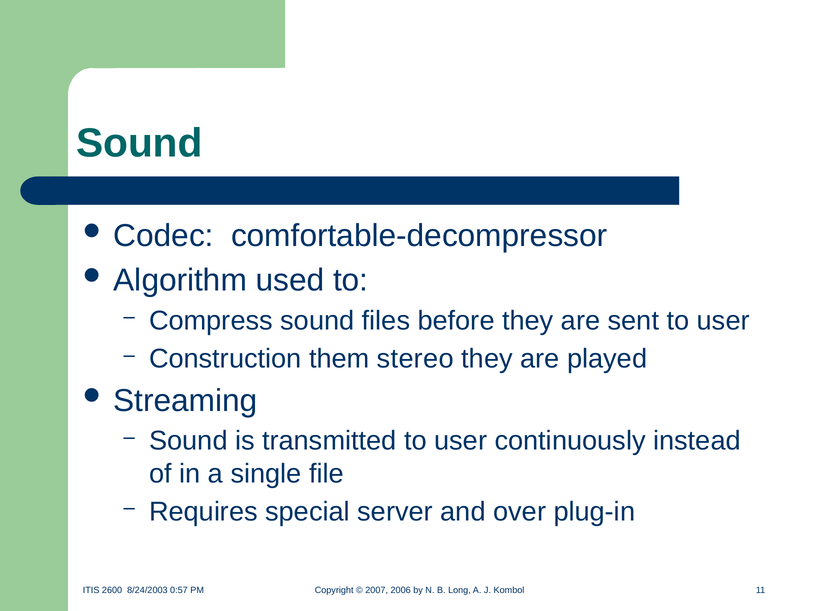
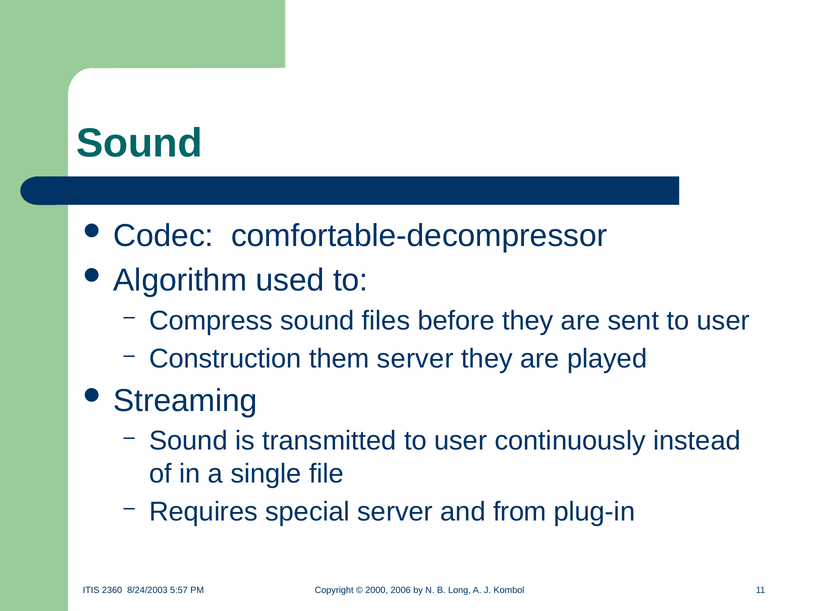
them stereo: stereo -> server (415, 359)
over: over -> from (520, 512)
2600: 2600 -> 2360 (112, 590)
0:57: 0:57 -> 5:57 (179, 590)
2007: 2007 -> 2000 (377, 590)
